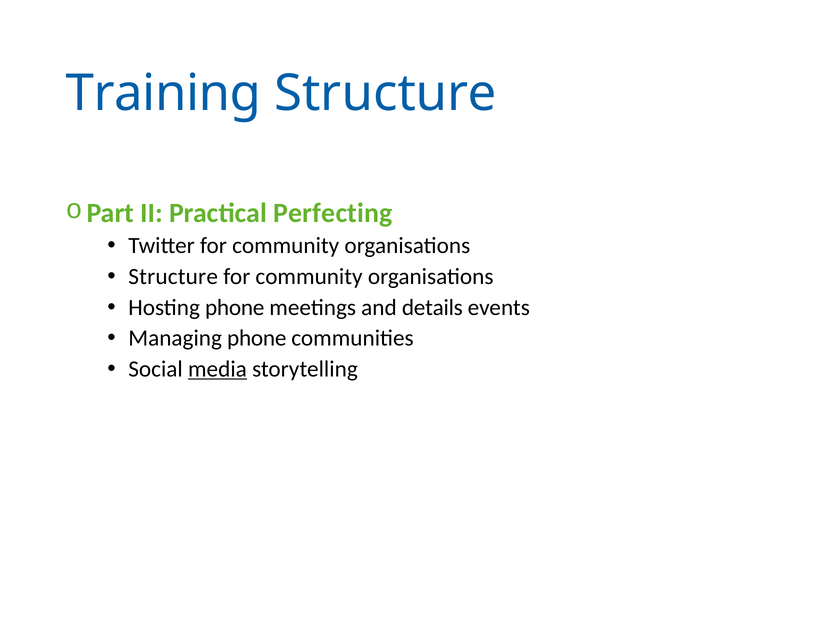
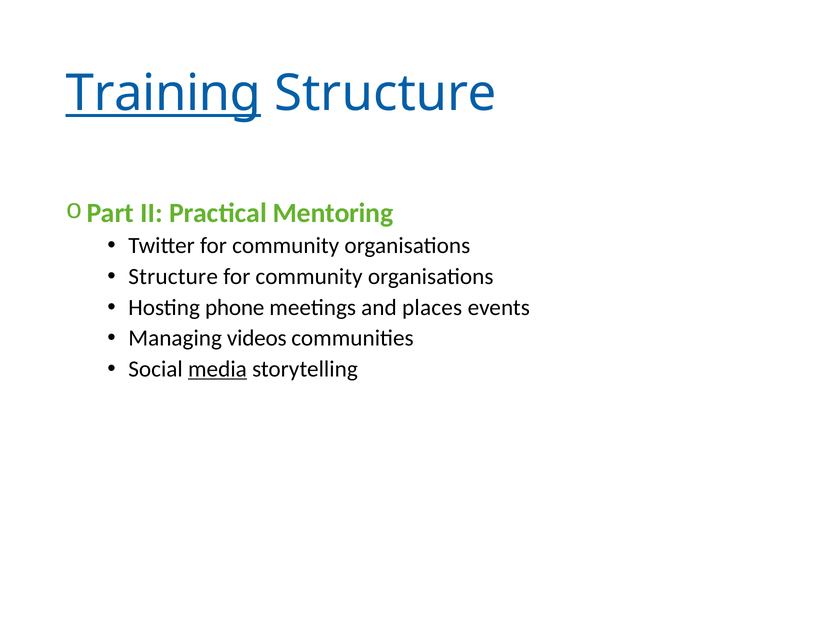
Training underline: none -> present (164, 94)
Perfecting: Perfecting -> Mentoring (333, 213)
details: details -> places (432, 308)
Managing phone: phone -> videos (257, 338)
